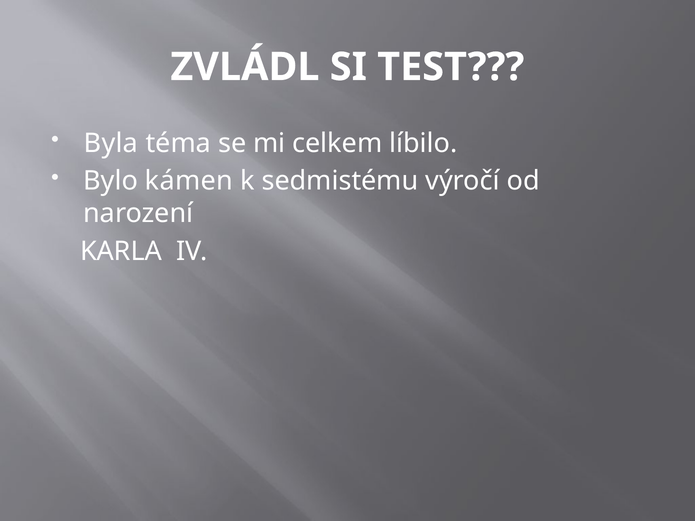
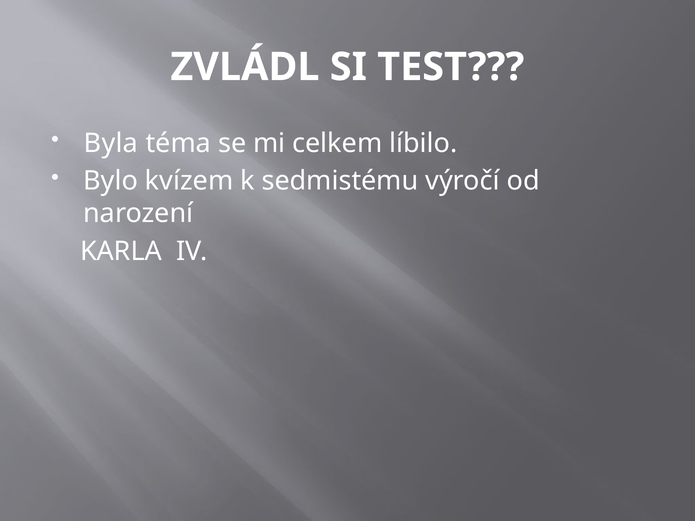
kámen: kámen -> kvízem (189, 181)
